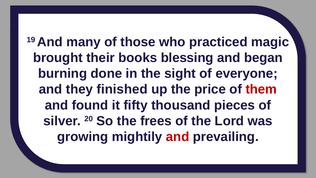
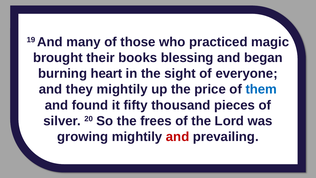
done: done -> heart (106, 73)
they finished: finished -> mightily (122, 89)
them colour: red -> blue (261, 89)
